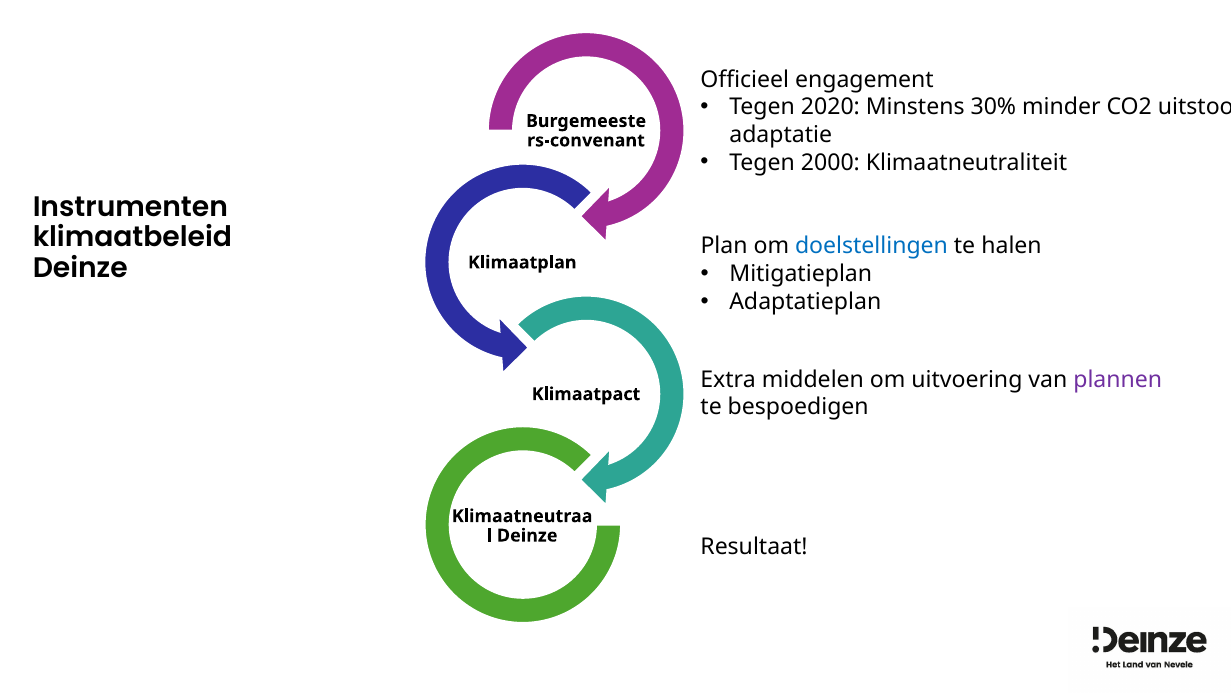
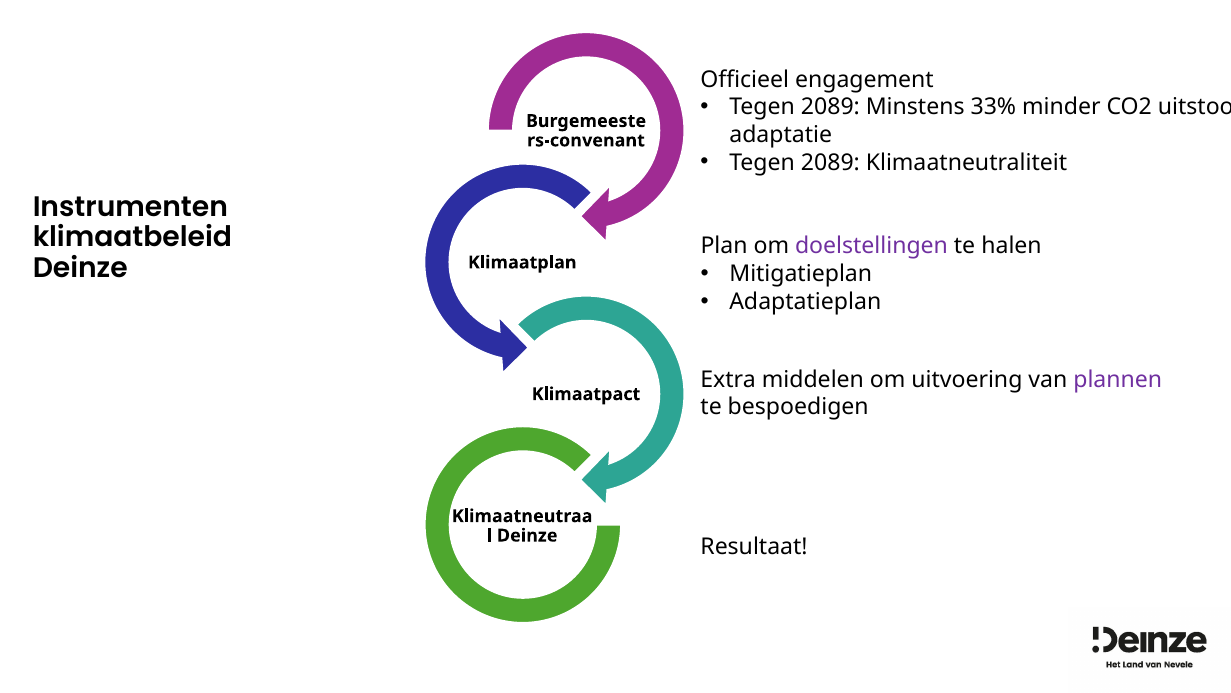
2020: 2020 -> 2089 (830, 107)
30%: 30% -> 33% (993, 107)
2000: 2000 -> 2089 (830, 162)
doelstellingen colour: blue -> purple (871, 246)
